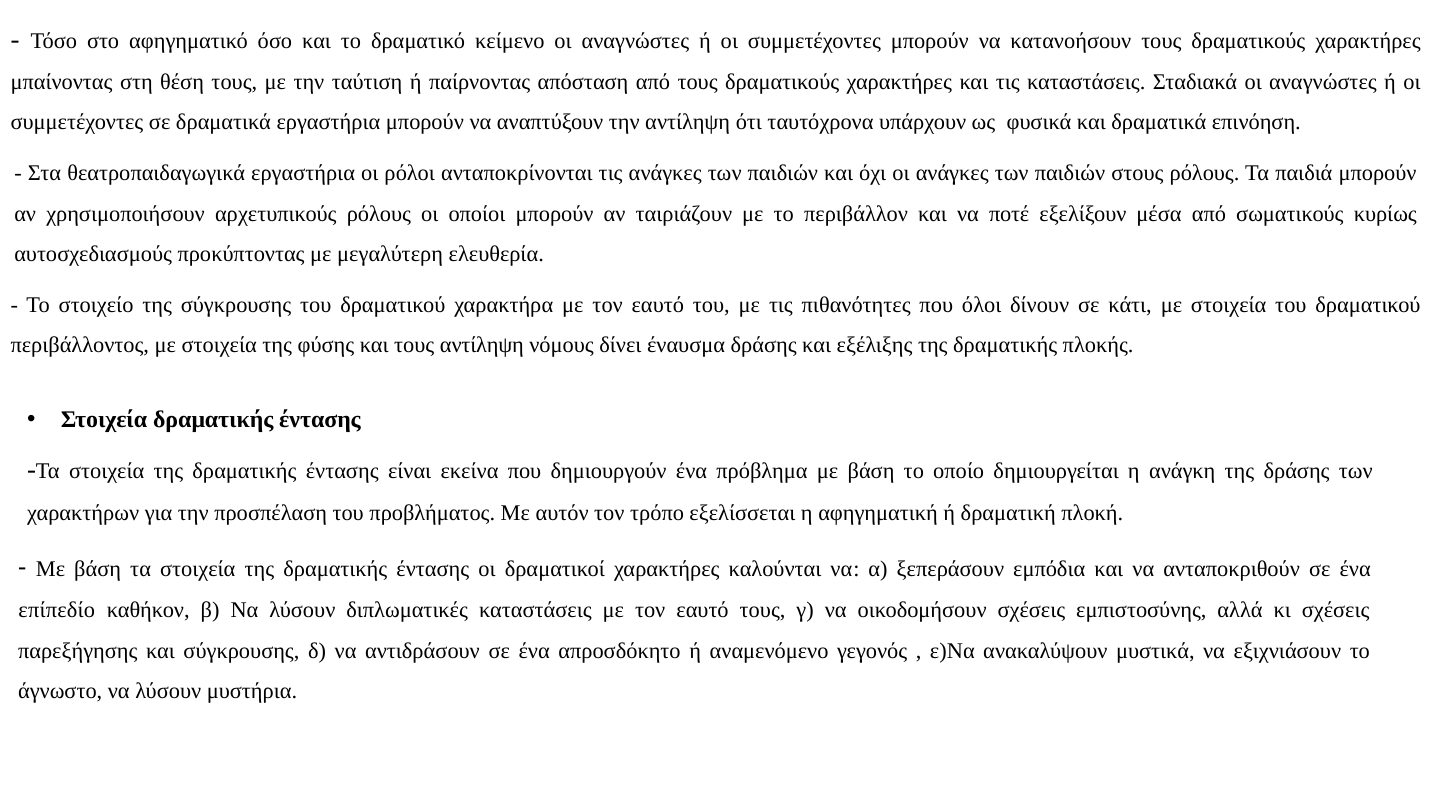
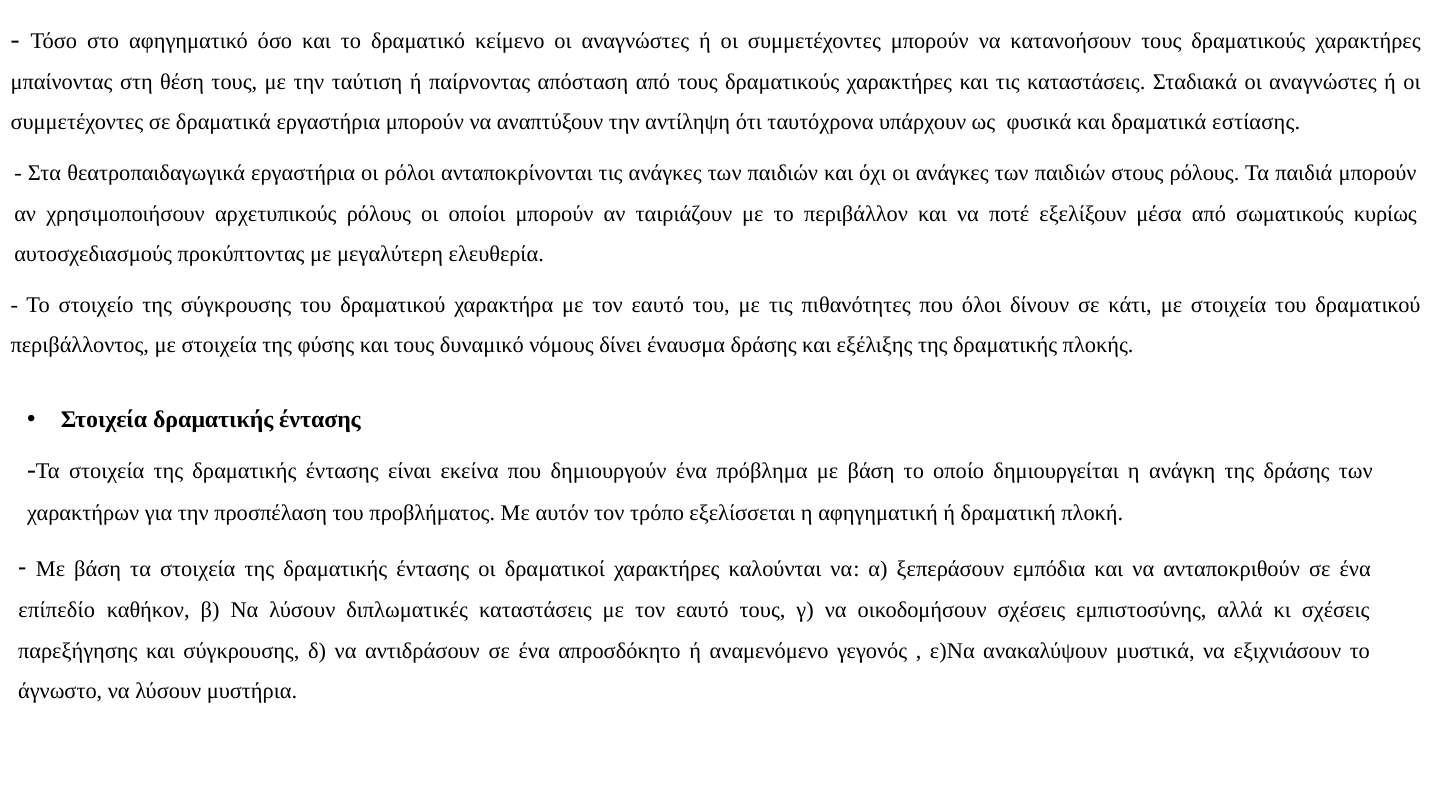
επινόηση: επινόηση -> εστίασης (1256, 122)
τους αντίληψη: αντίληψη -> δυναμικό (482, 345)
